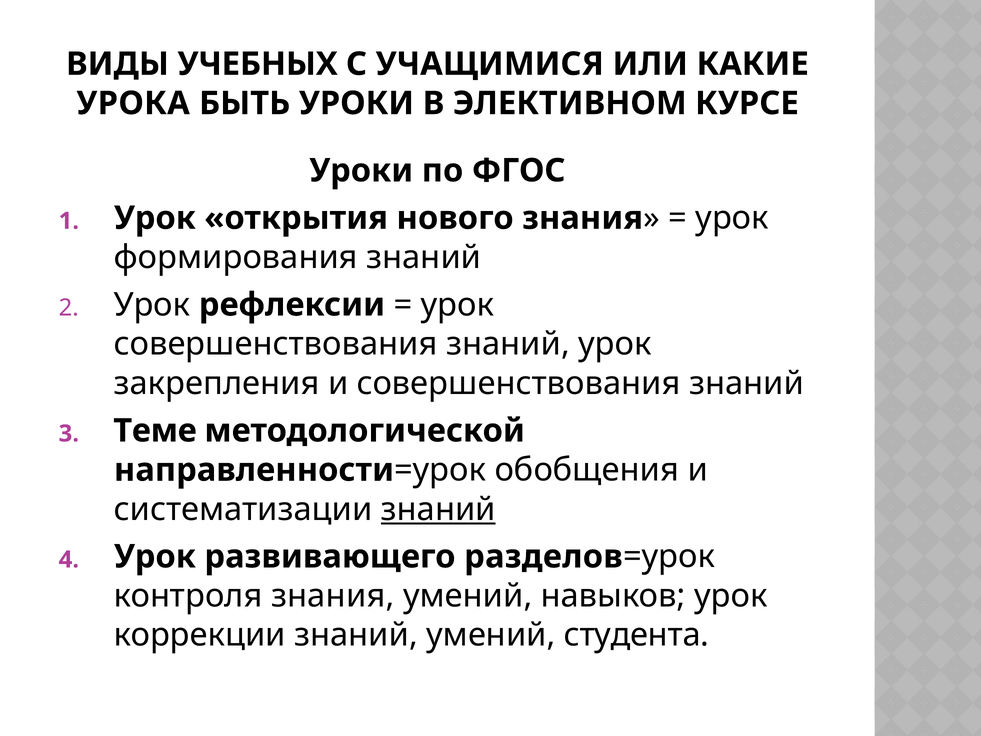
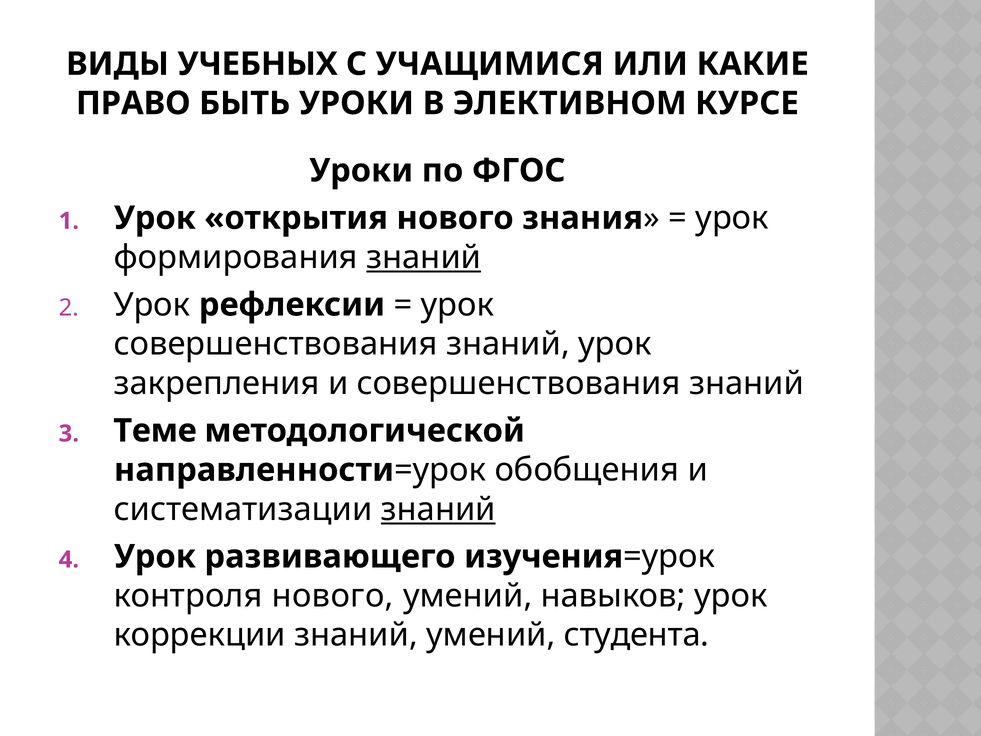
УРОКА: УРОКА -> ПРАВО (133, 103)
знаний underline: none -> present (424, 257)
разделов: разделов -> изучения (544, 556)
контроля знания: знания -> нового (333, 596)
